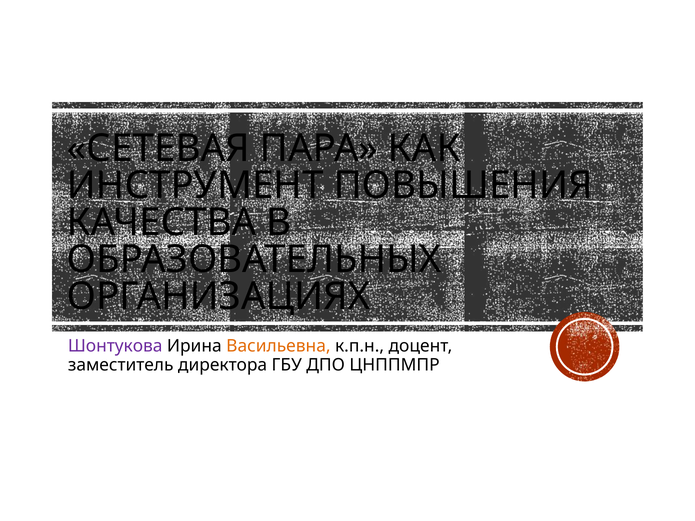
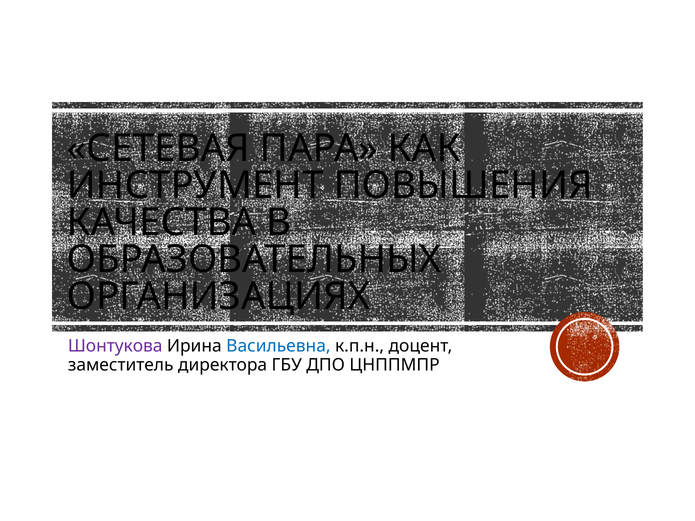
Васильевна colour: orange -> blue (278, 346)
